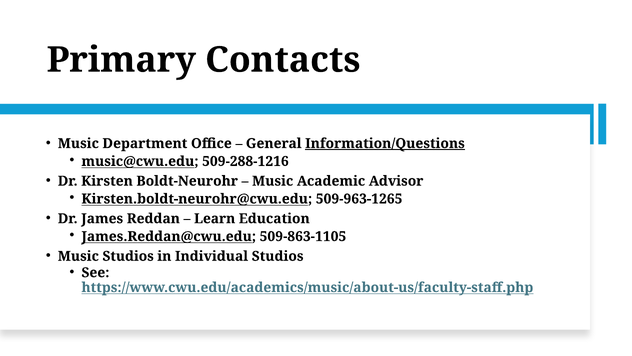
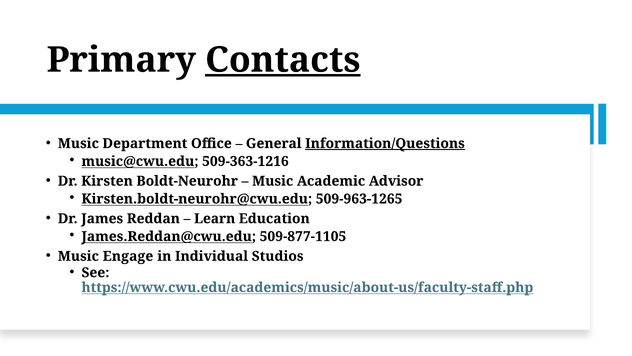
Contacts underline: none -> present (283, 60)
509-288-1216: 509-288-1216 -> 509-363-1216 (245, 161)
509-863-1105: 509-863-1105 -> 509-877-1105 (303, 236)
Music Studios: Studios -> Engage (128, 256)
